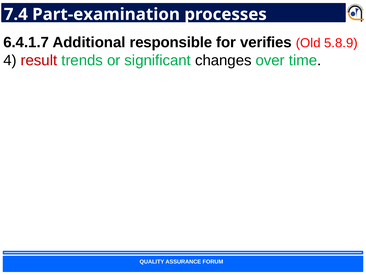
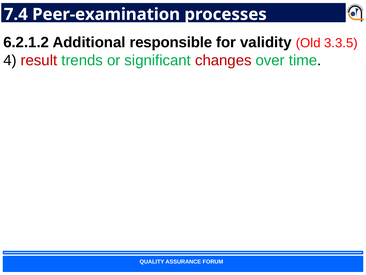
Part-examination: Part-examination -> Peer-examination (106, 14)
6.4.1.7: 6.4.1.7 -> 6.2.1.2 (26, 42)
verifies: verifies -> validity (266, 42)
5.8.9: 5.8.9 -> 3.3.5 (341, 43)
changes colour: black -> red (223, 60)
